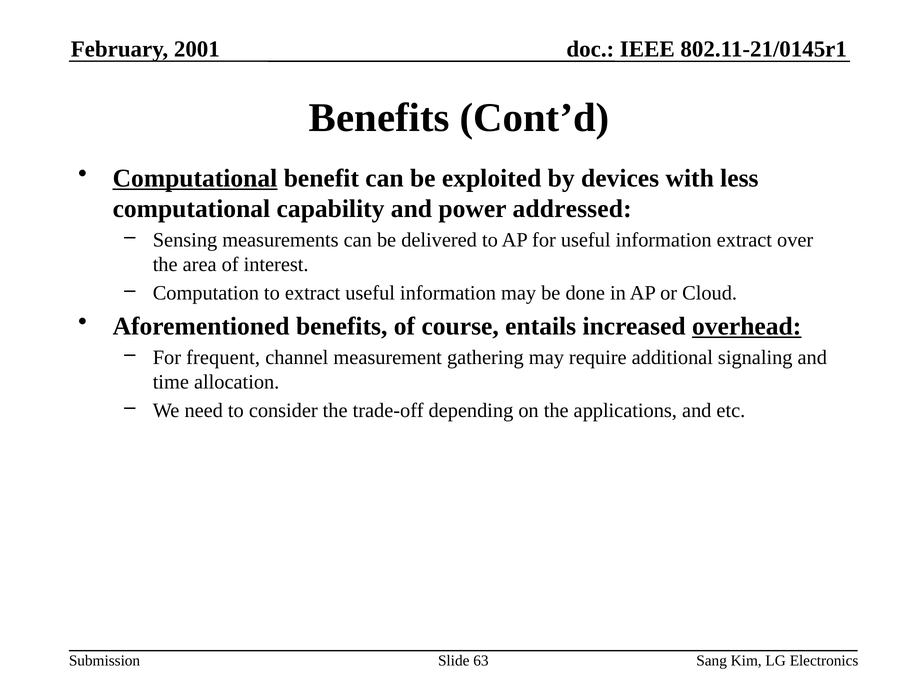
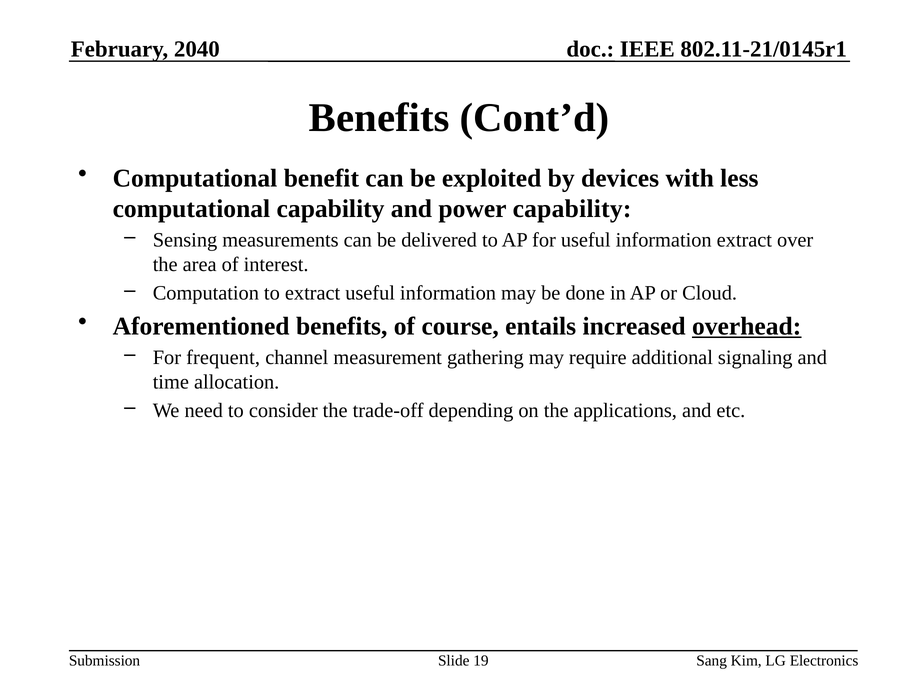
2001: 2001 -> 2040 (197, 49)
Computational underline: present -> none (195, 178)
power addressed: addressed -> capability (572, 209)
63: 63 -> 19 (481, 661)
